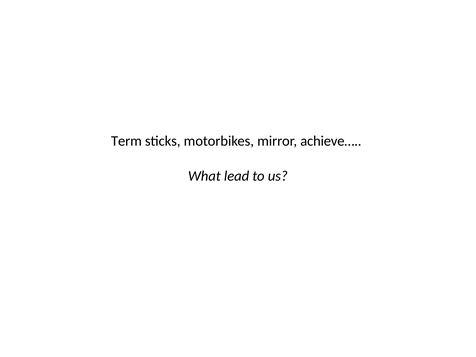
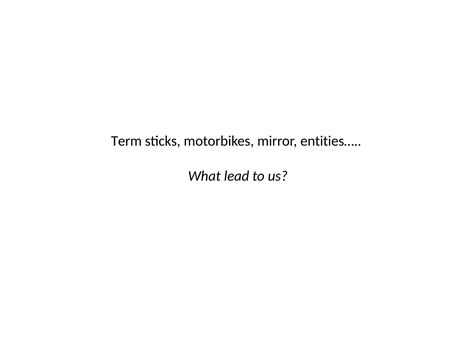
achieve…: achieve… -> entities… (331, 141)
